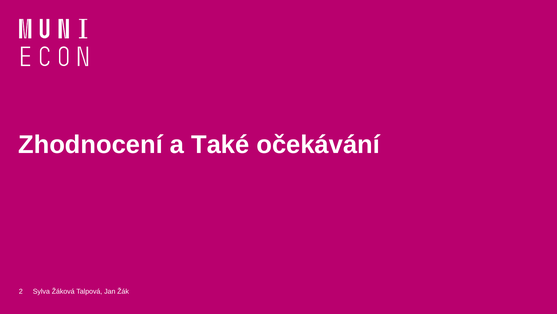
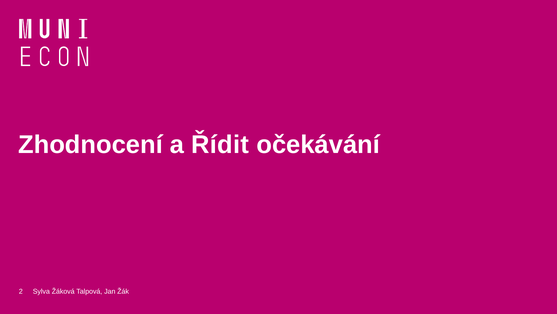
Také: Také -> Řídit (220, 145)
